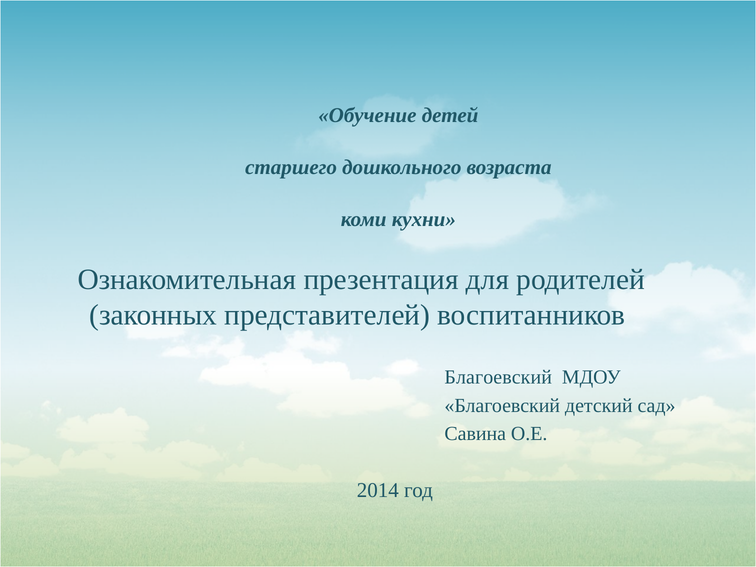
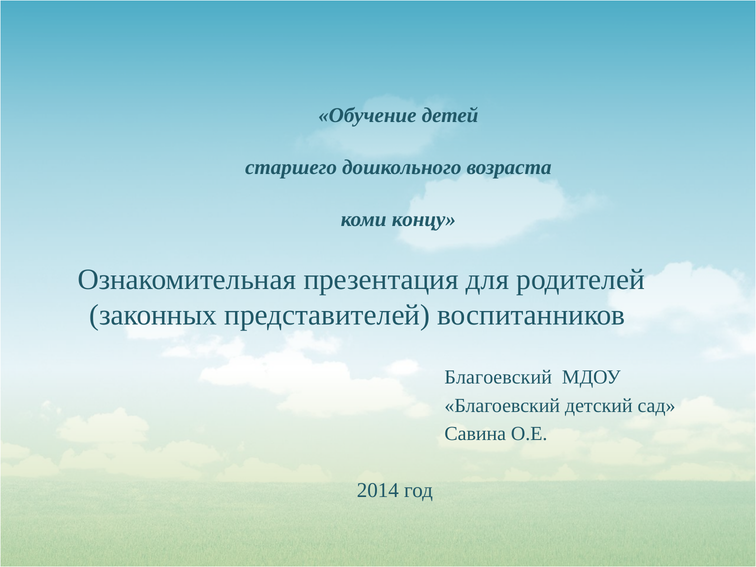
кухни: кухни -> концу (424, 219)
